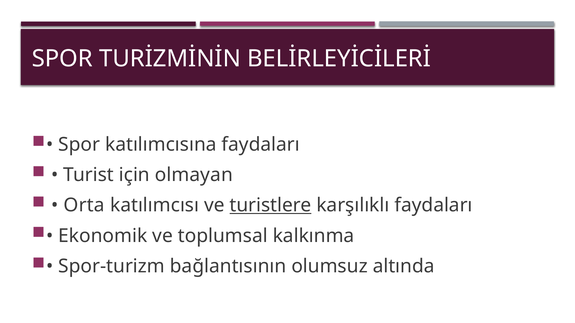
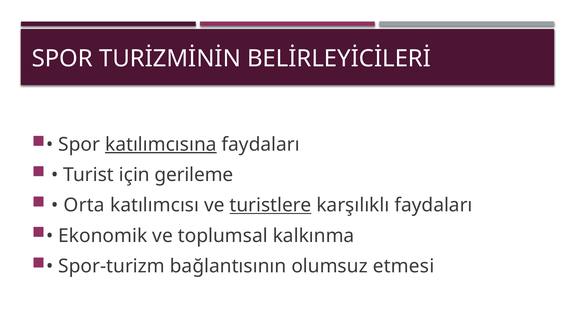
katılımcısına underline: none -> present (161, 145)
olmayan: olmayan -> gerileme (194, 175)
altında: altında -> etmesi (404, 267)
